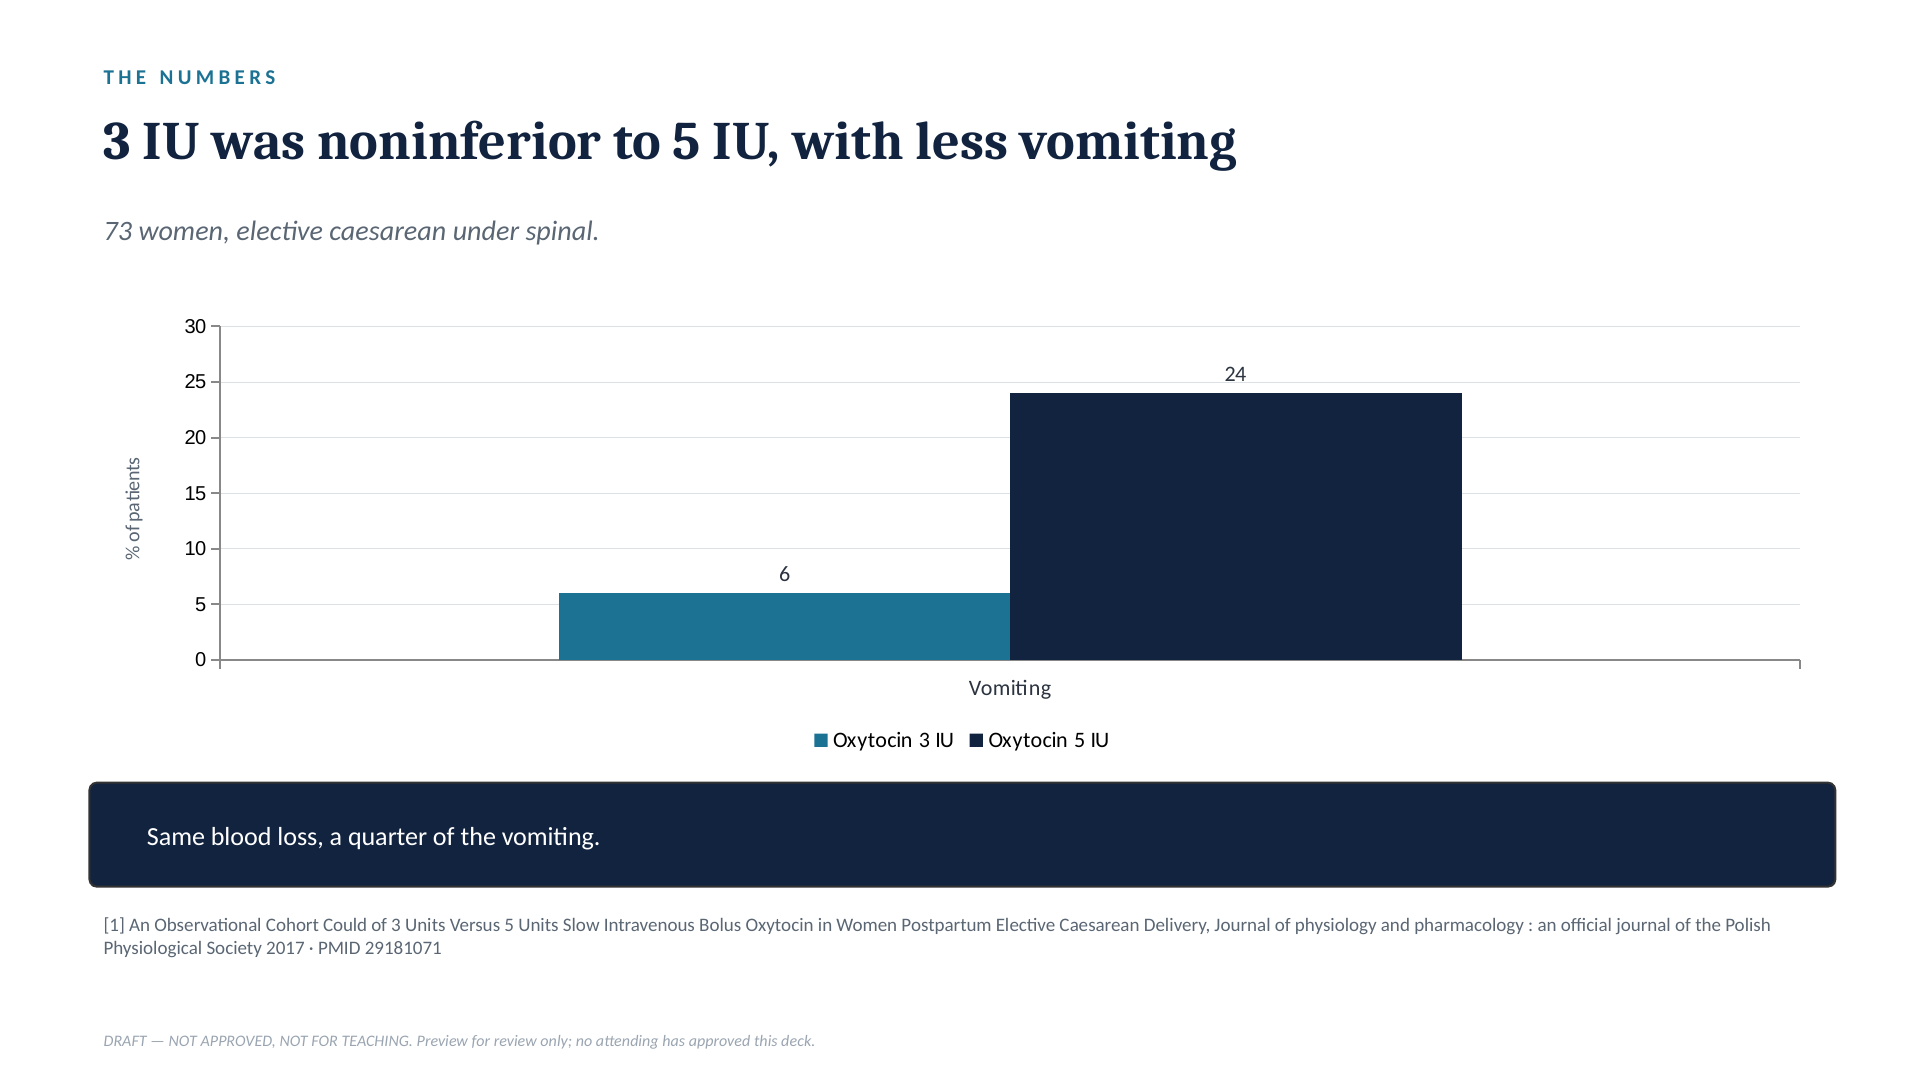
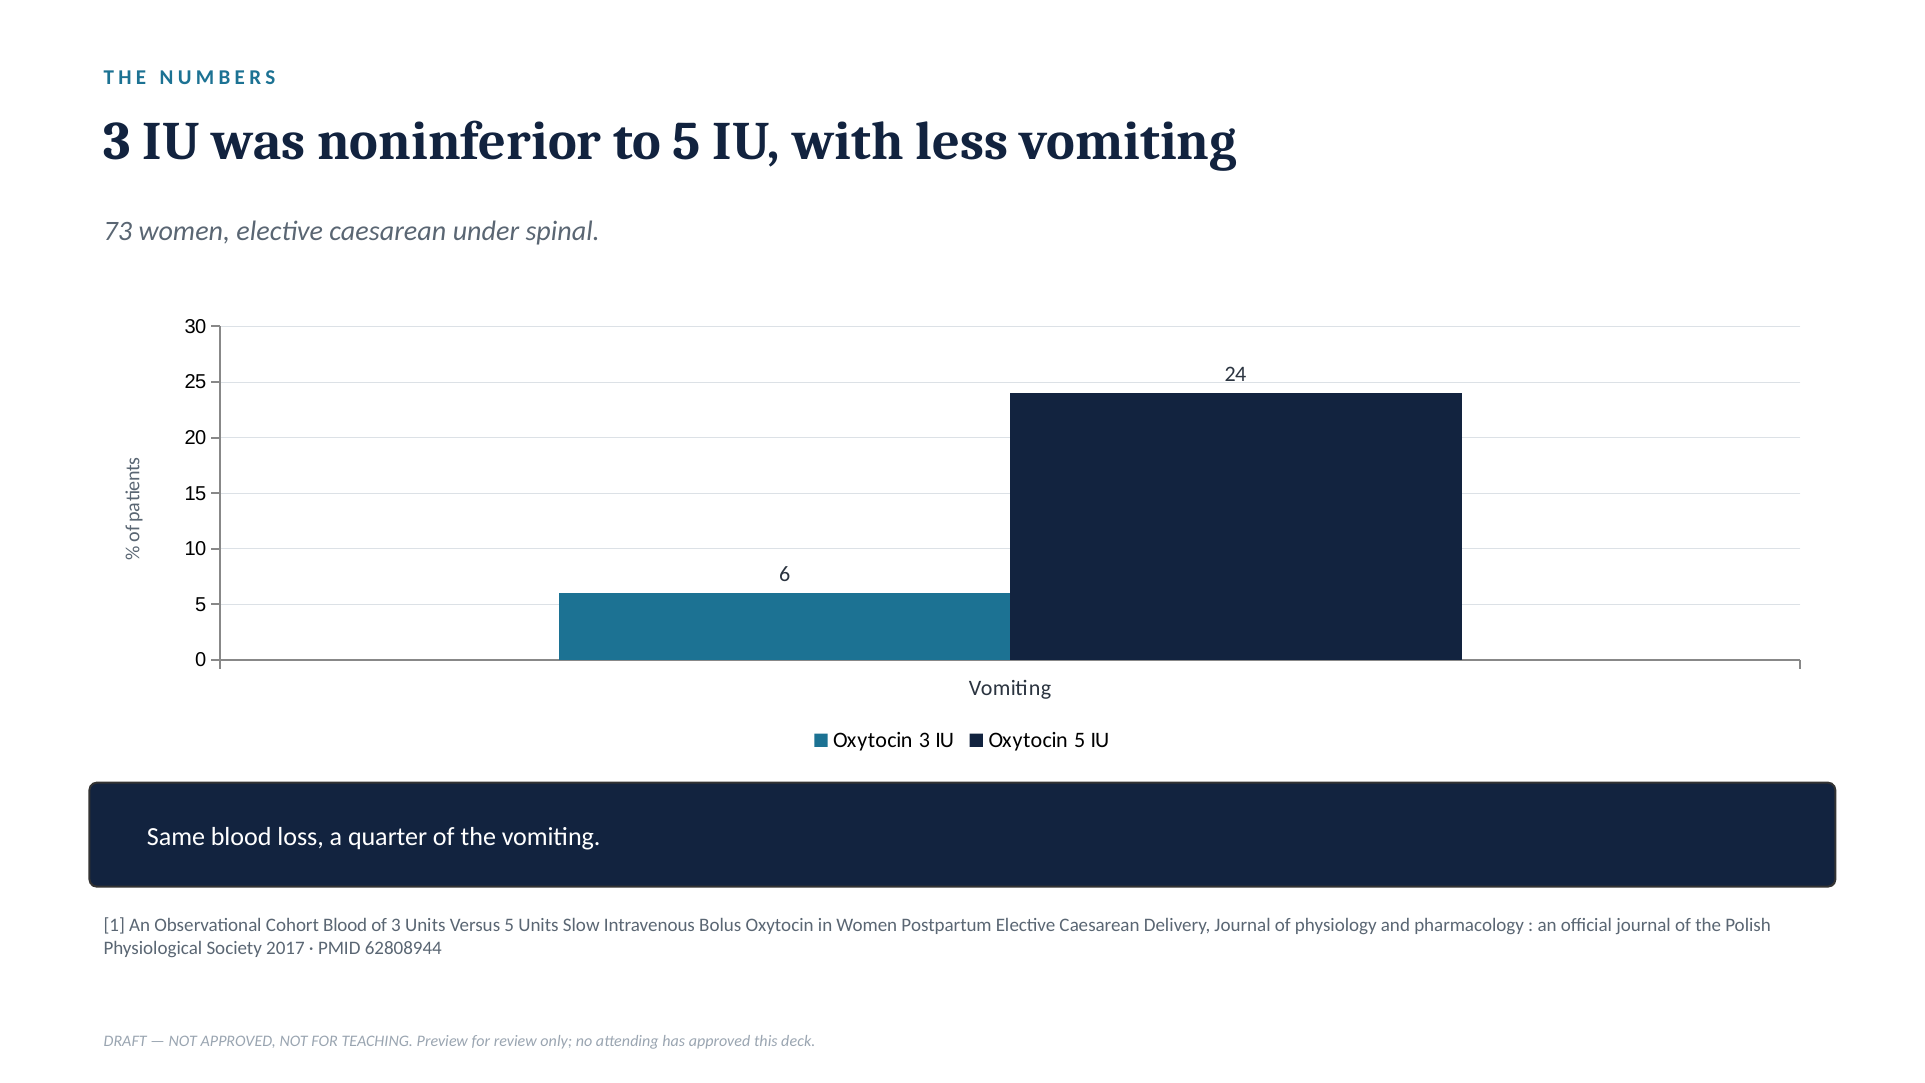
Cohort Could: Could -> Blood (345, 925)
29181071: 29181071 -> 62808944 (403, 948)
